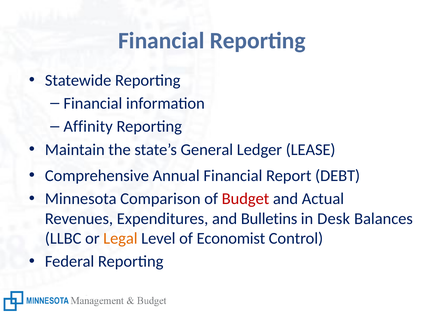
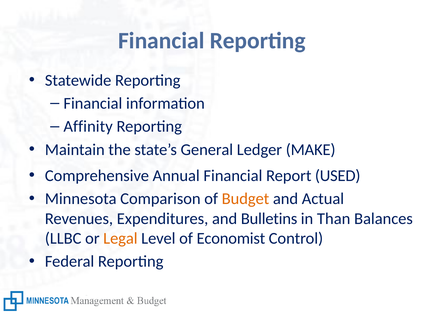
LEASE: LEASE -> MAKE (311, 150)
DEBT: DEBT -> USED (338, 176)
Budget colour: red -> orange (245, 199)
Desk: Desk -> Than (334, 219)
